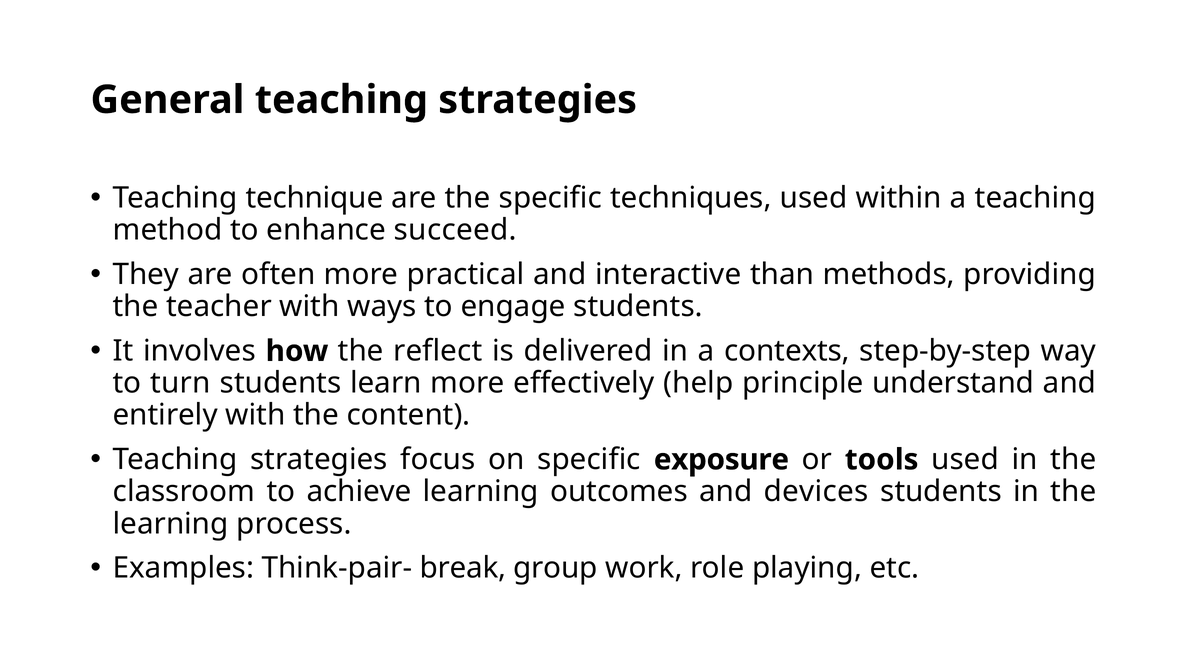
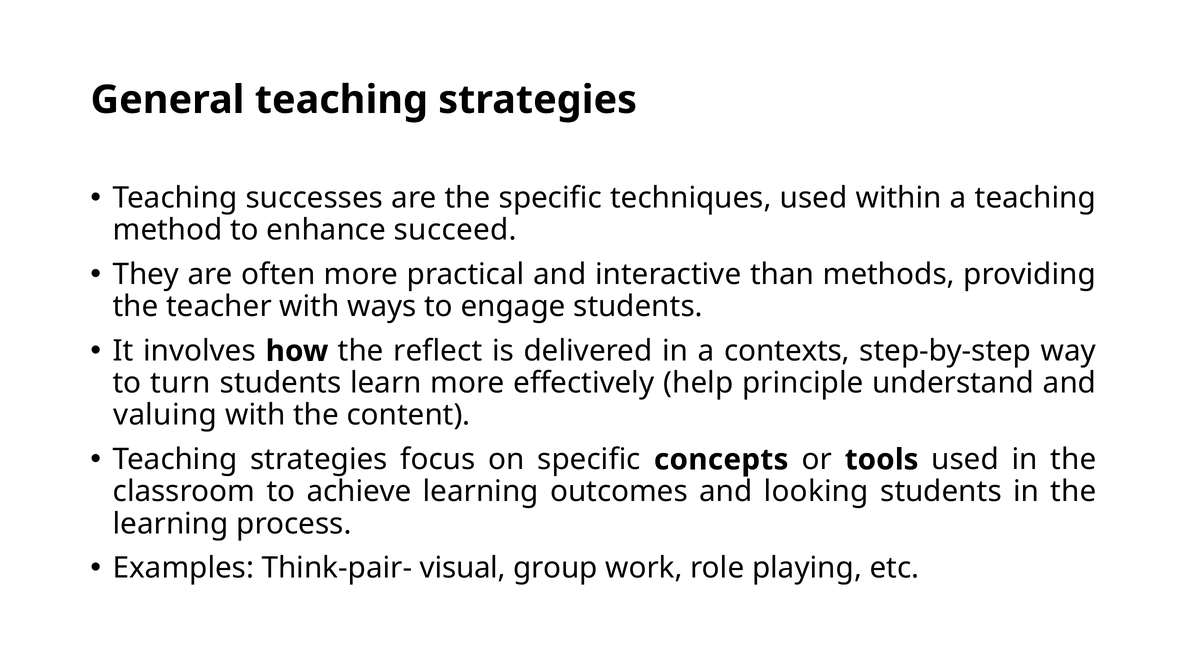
technique: technique -> successes (314, 198)
entirely: entirely -> valuing (165, 415)
exposure: exposure -> concepts (721, 459)
devices: devices -> looking (816, 491)
break: break -> visual (463, 568)
